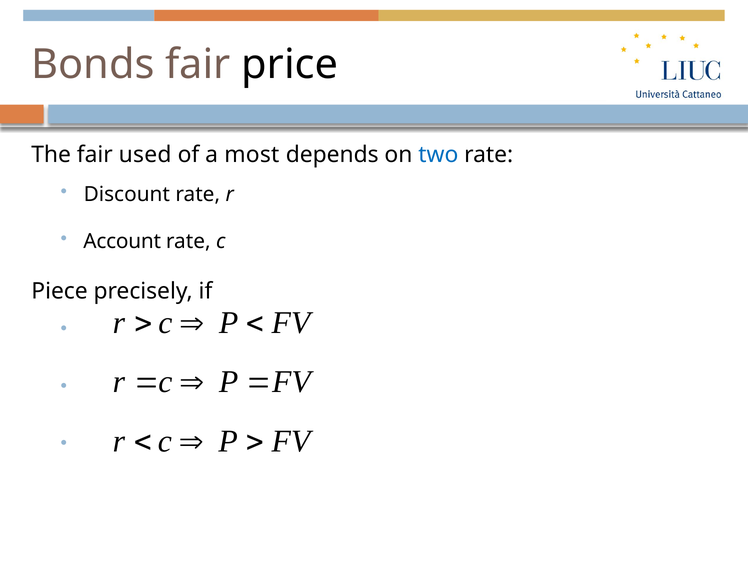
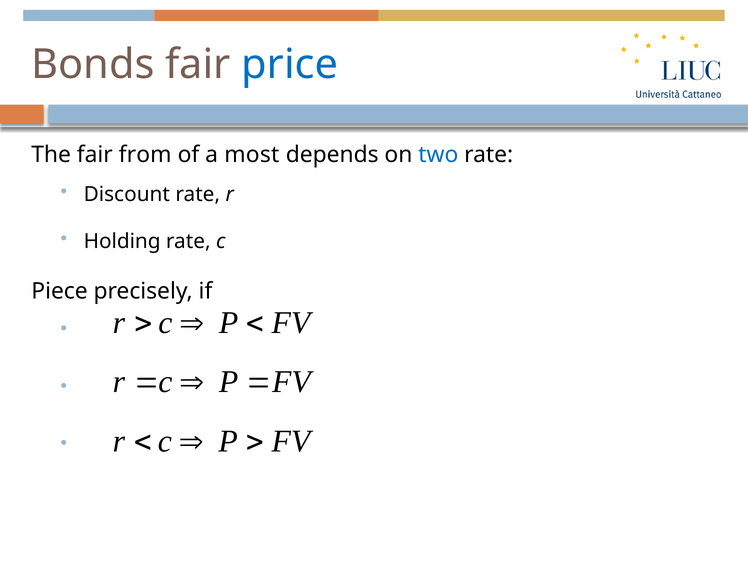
price colour: black -> blue (290, 65)
used: used -> from (145, 155)
Account: Account -> Holding (122, 241)
